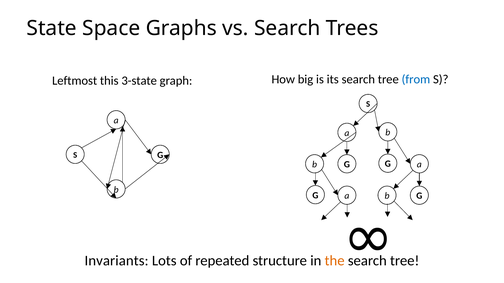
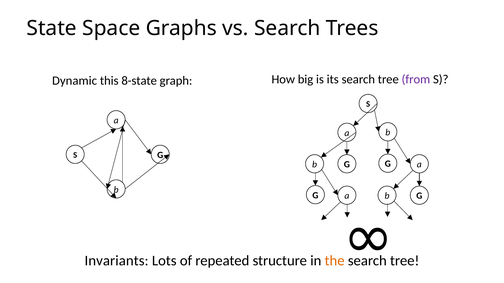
from colour: blue -> purple (416, 80)
Leftmost: Leftmost -> Dynamic (75, 81)
3-state: 3-state -> 8-state (139, 81)
